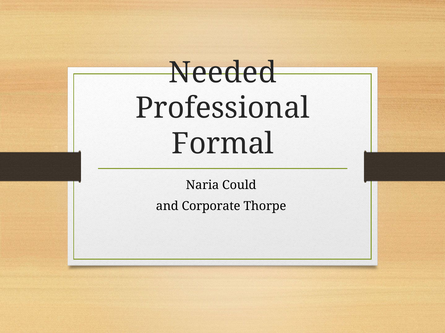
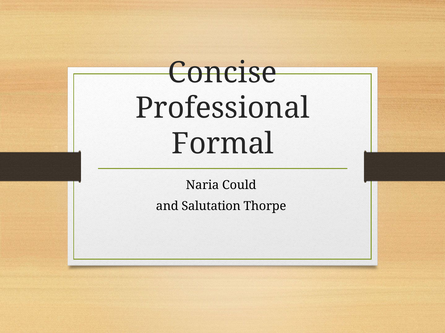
Needed: Needed -> Concise (223, 73)
Corporate: Corporate -> Salutation (211, 207)
